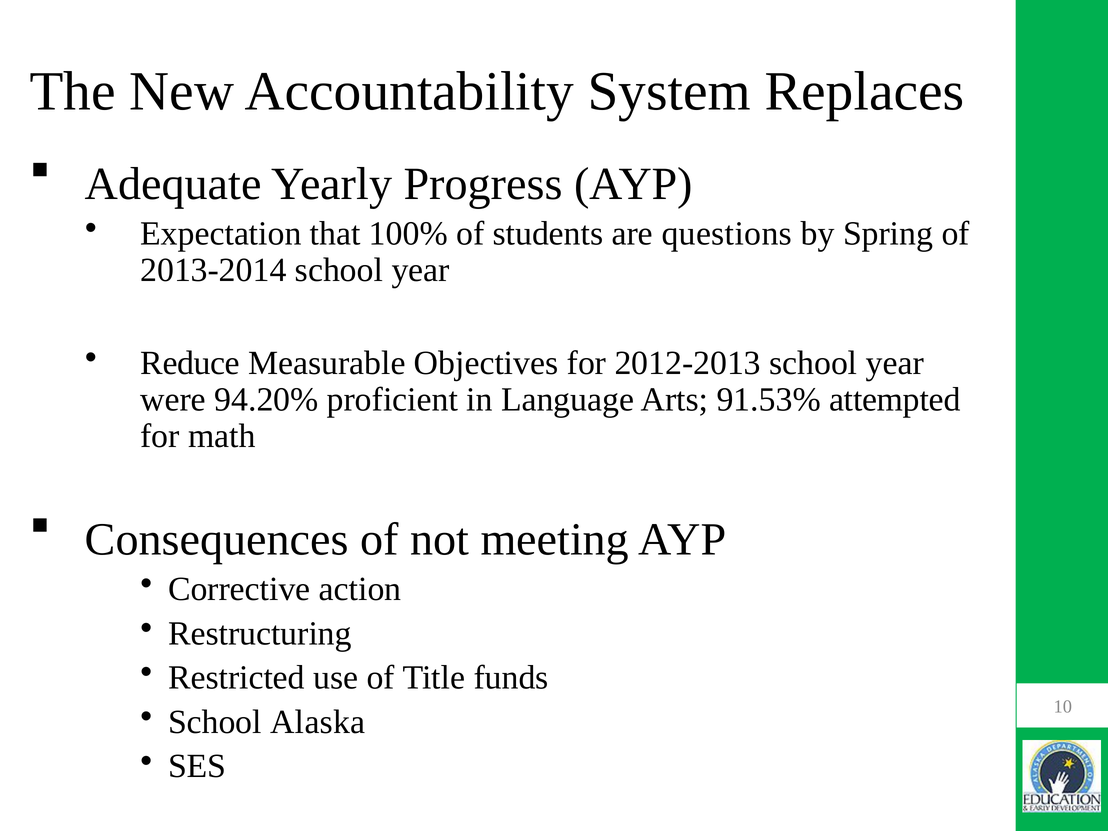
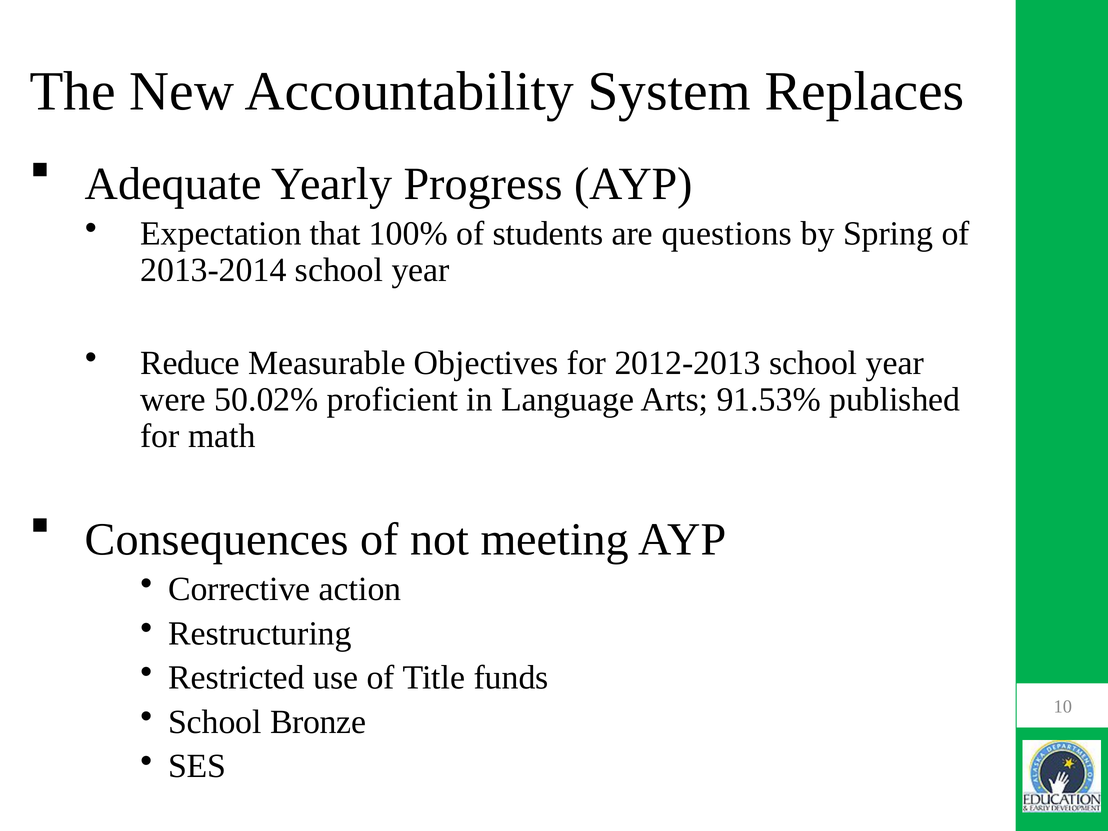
94.20%: 94.20% -> 50.02% (266, 399)
attempted: attempted -> published (895, 399)
Alaska: Alaska -> Bronze (318, 722)
